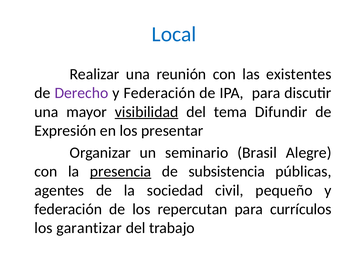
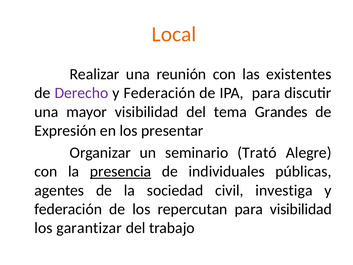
Local colour: blue -> orange (174, 34)
visibilidad underline: present -> none (147, 112)
Difundir: Difundir -> Grandes (281, 112)
Brasil: Brasil -> Trató (257, 153)
subsistencia: subsistencia -> individuales (227, 171)
pequeño: pequeño -> investiga (284, 190)
para currículos: currículos -> visibilidad (301, 209)
